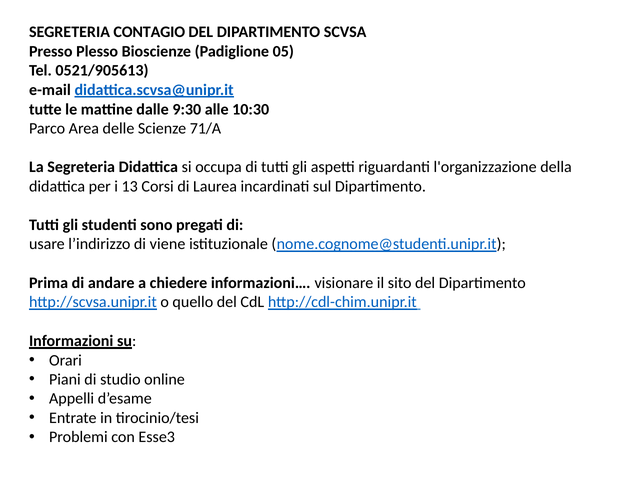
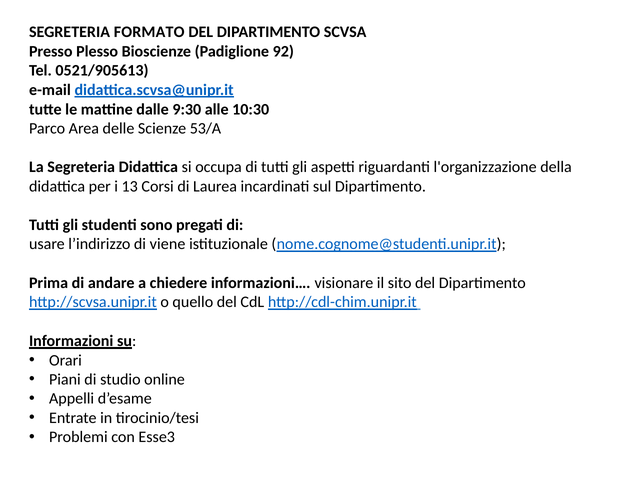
CONTAGIO: CONTAGIO -> FORMATO (149, 32)
05: 05 -> 92 (283, 51)
71/A: 71/A -> 53/A (205, 129)
